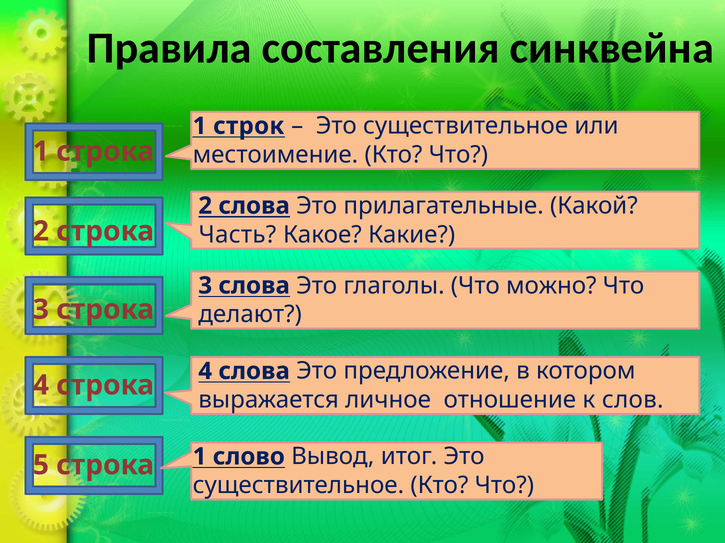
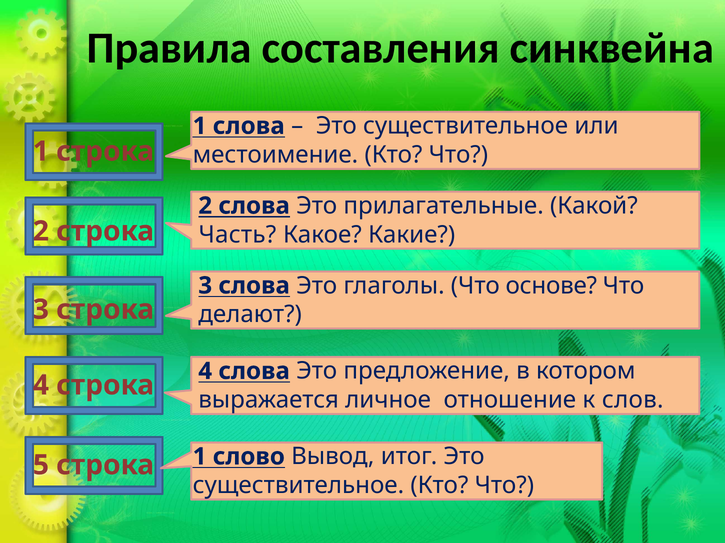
1 строк: строк -> слова (249, 126)
можно: можно -> основе (551, 286)
